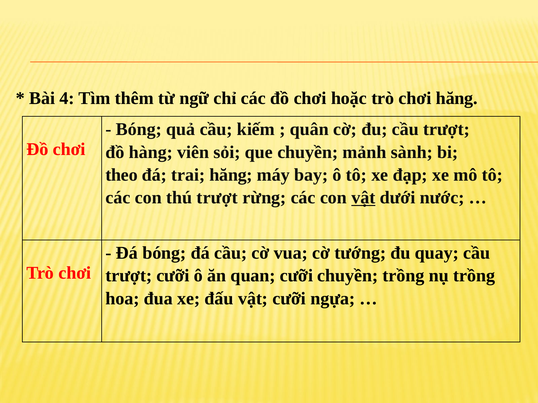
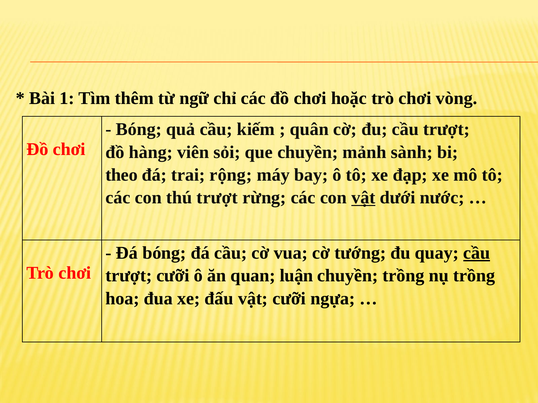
4: 4 -> 1 (67, 98)
chơi hăng: hăng -> vòng (457, 98)
trai hăng: hăng -> rộng (231, 175)
cầu underline: none -> present (477, 253)
quan cưỡi: cưỡi -> luận (297, 276)
